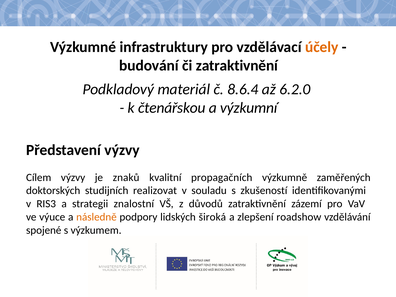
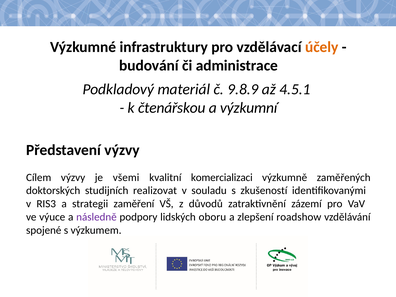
či zatraktivnění: zatraktivnění -> administrace (237, 65)
8.6.4: 8.6.4 -> 9.8.9 (243, 89)
6.2.0: 6.2.0 -> 4.5.1 (295, 89)
znaků: znaků -> všemi (126, 177)
propagačních: propagačních -> komercializaci (222, 177)
znalostní: znalostní -> zaměření (134, 204)
následně colour: orange -> purple (96, 217)
široká: široká -> oboru (212, 217)
